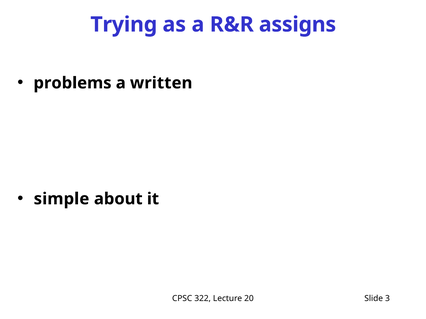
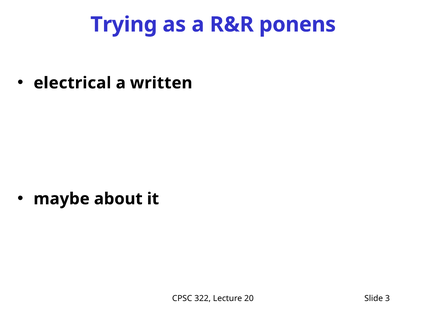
assigns: assigns -> ponens (298, 25)
problems: problems -> electrical (72, 83)
simple: simple -> maybe (62, 199)
